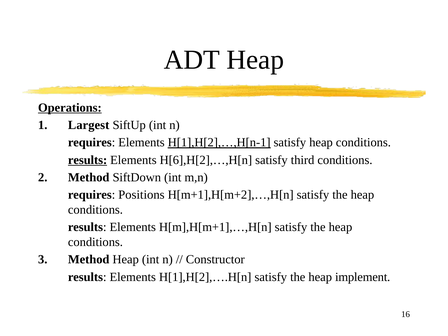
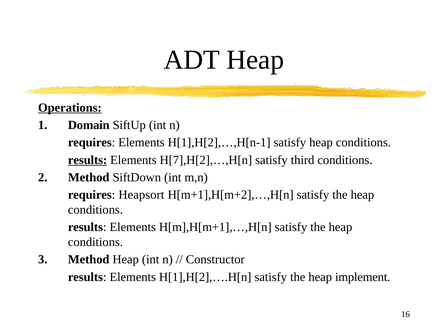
Largest: Largest -> Domain (89, 125)
H[1],H[2],…,H[n-1 underline: present -> none (219, 142)
H[6],H[2],…,H[n: H[6],H[2],…,H[n -> H[7],H[2],…,H[n (206, 160)
Positions: Positions -> Heapsort (141, 195)
